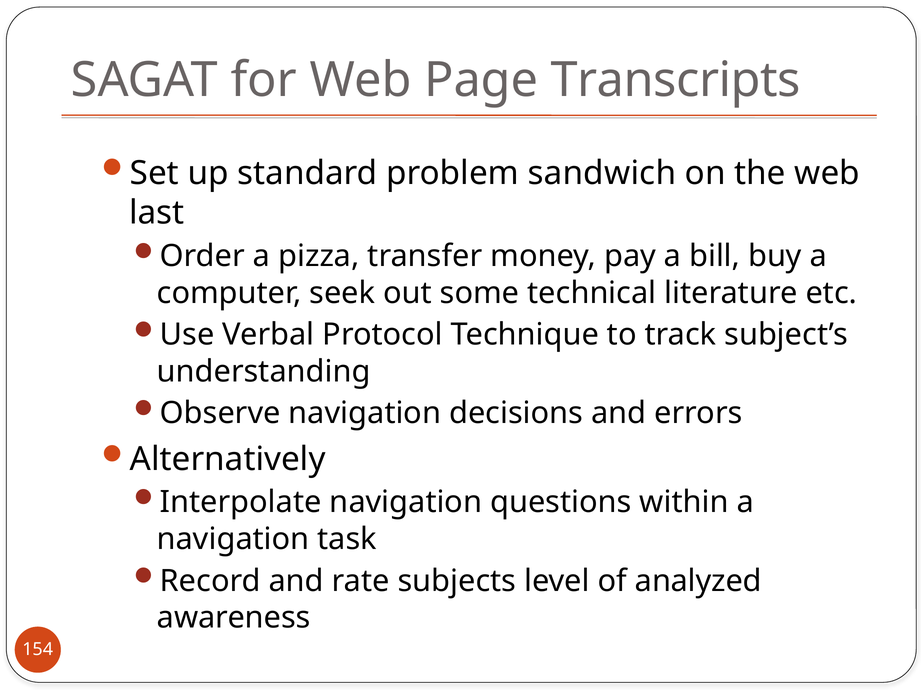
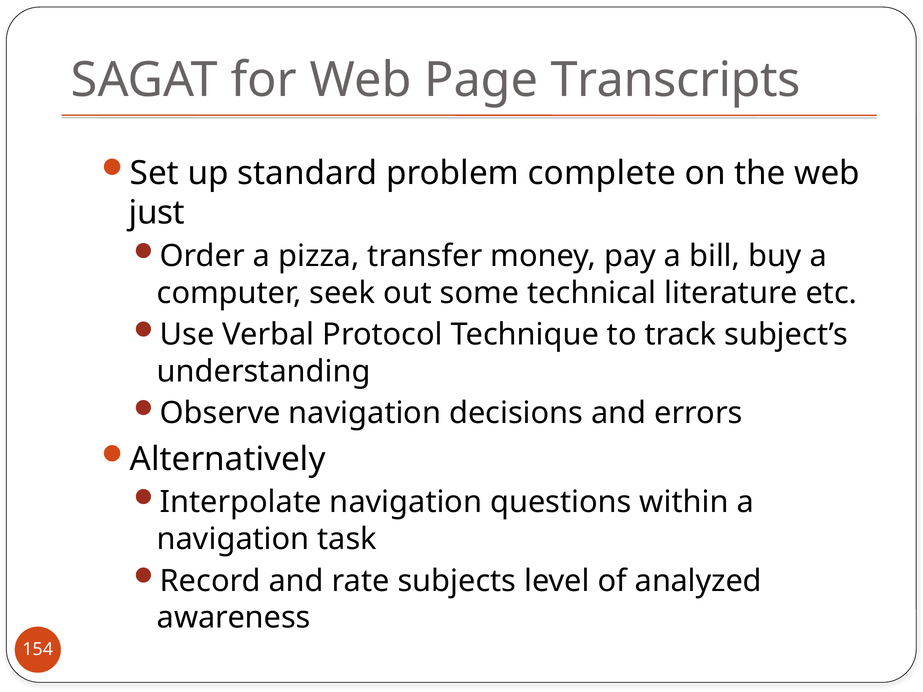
sandwich: sandwich -> complete (602, 173)
last: last -> just (157, 213)
